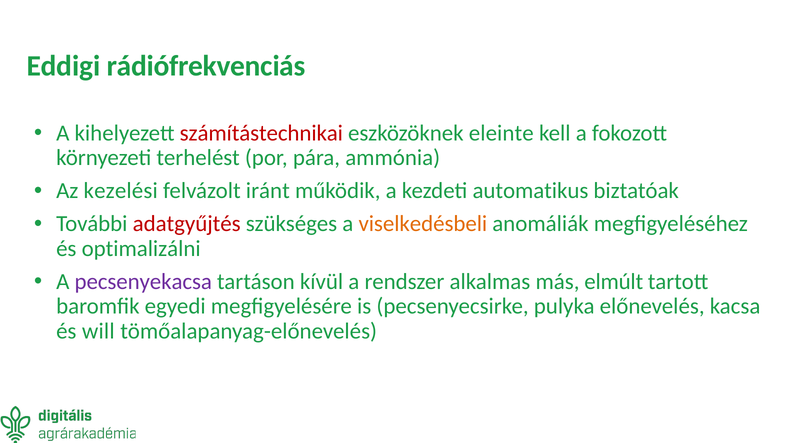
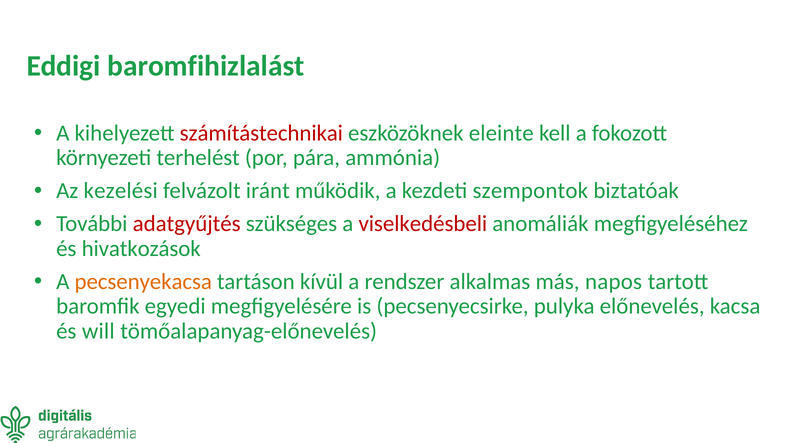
rádiófrekvenciás: rádiófrekvenciás -> baromfihizlalást (206, 66)
automatikus: automatikus -> szempontok (530, 191)
viselkedésbeli colour: orange -> red (423, 224)
optimalizálni: optimalizálni -> hivatkozások (141, 248)
pecsenyekacsa colour: purple -> orange (143, 281)
elmúlt: elmúlt -> napos (614, 281)
